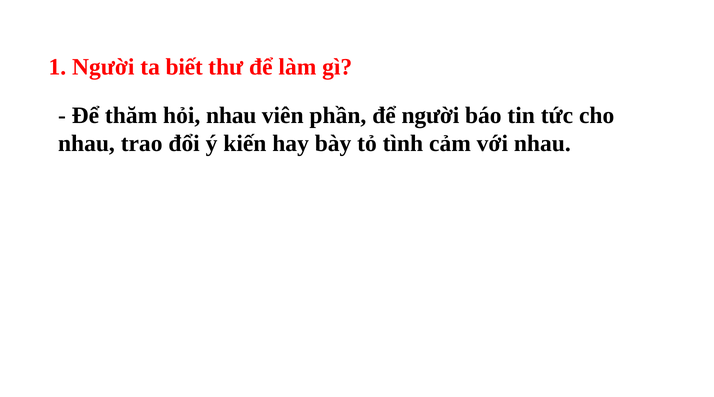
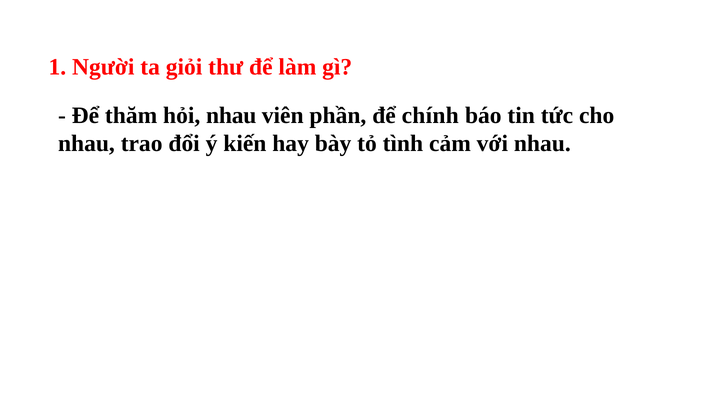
biết: biết -> giỏi (184, 67)
để người: người -> chính (430, 115)
